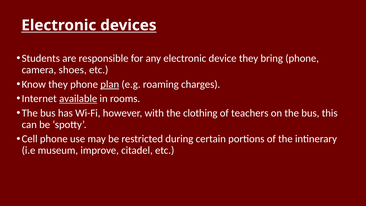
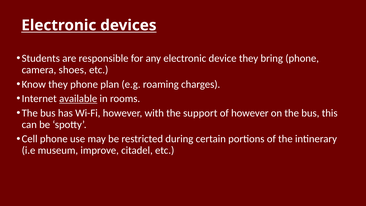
plan underline: present -> none (110, 84)
clothing: clothing -> support (200, 113)
of teachers: teachers -> however (250, 113)
